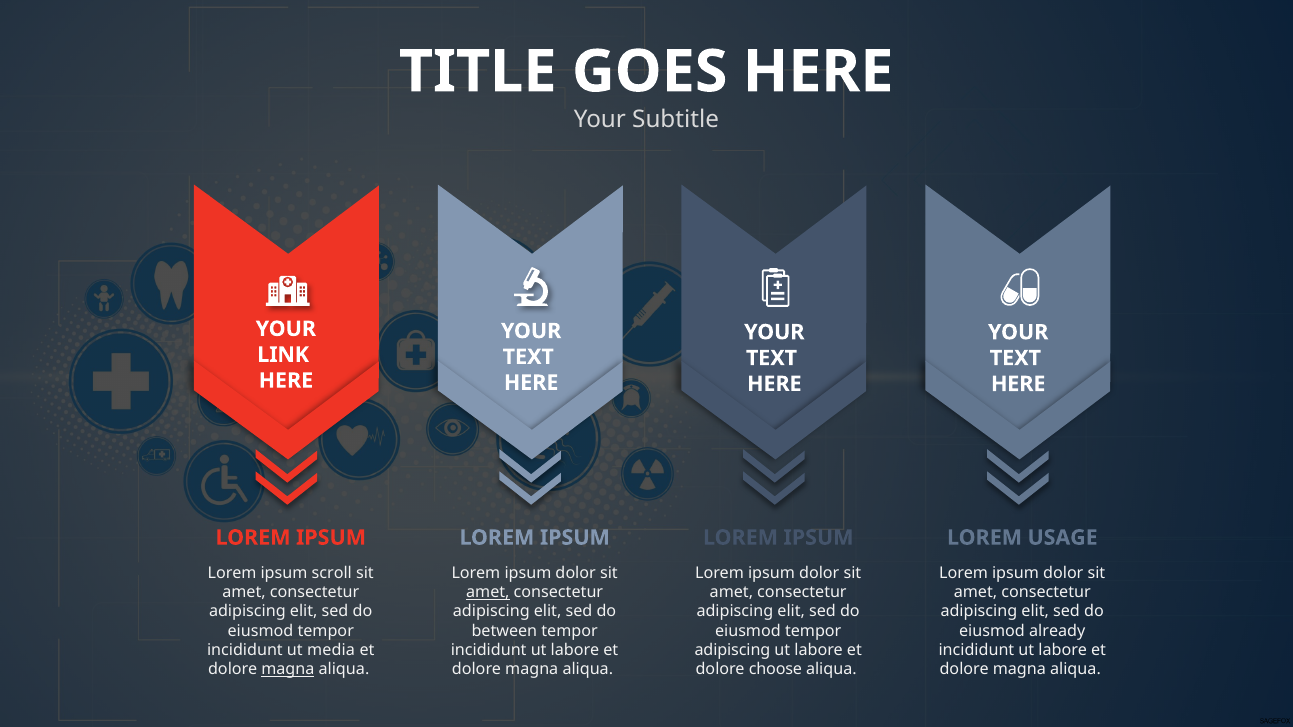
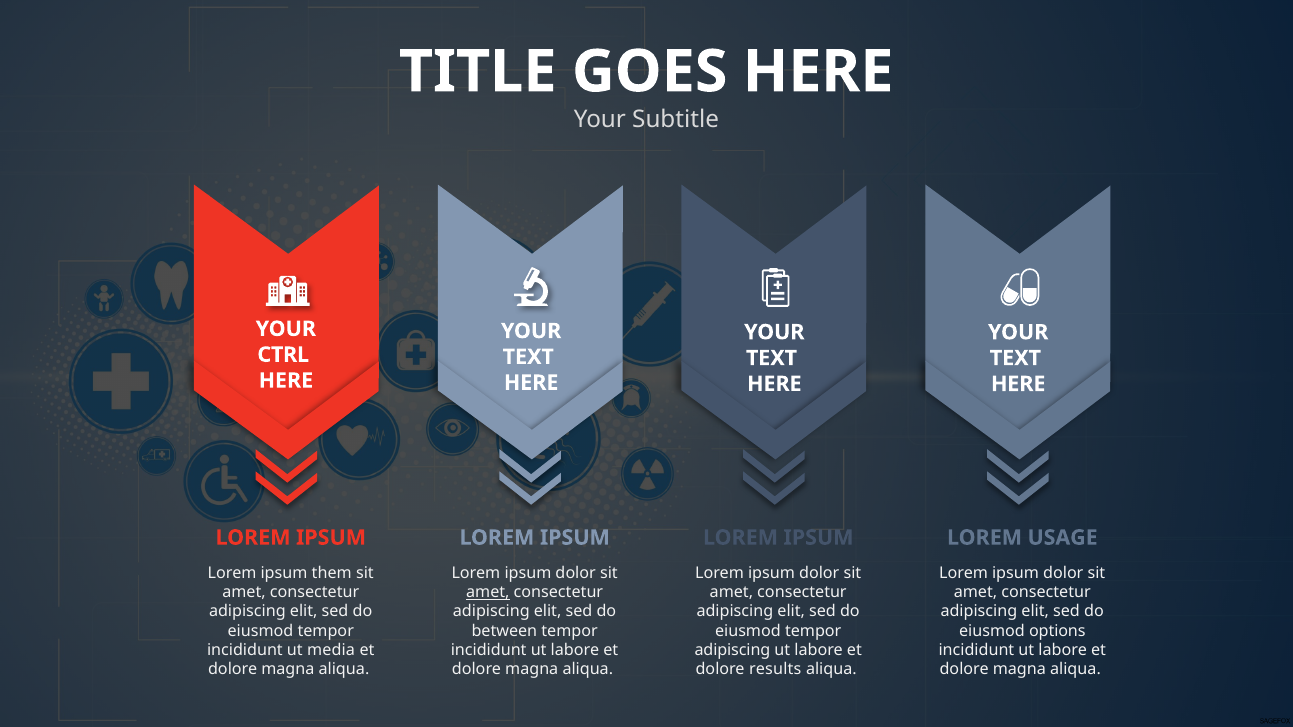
LINK: LINK -> CTRL (283, 355)
scroll: scroll -> them (332, 573)
already: already -> options (1057, 631)
magna underline: present -> none (288, 670)
choose: choose -> results (775, 670)
